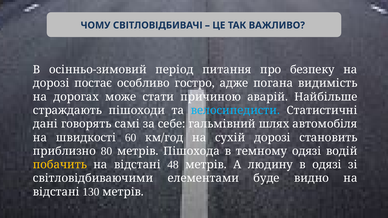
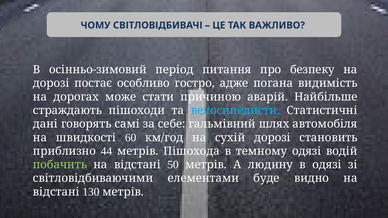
80: 80 -> 44 (106, 151)
побачить colour: yellow -> light green (60, 165)
48: 48 -> 50 (173, 165)
